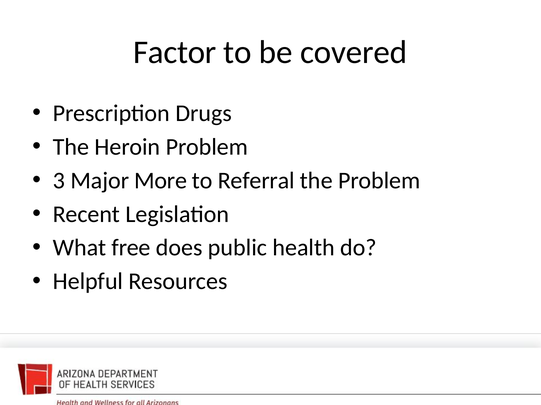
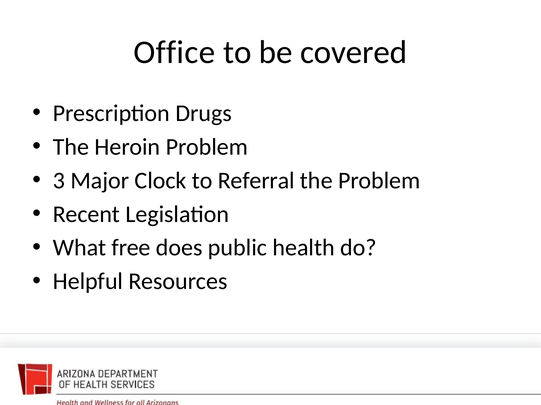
Factor: Factor -> Office (174, 52)
More: More -> Clock (161, 181)
